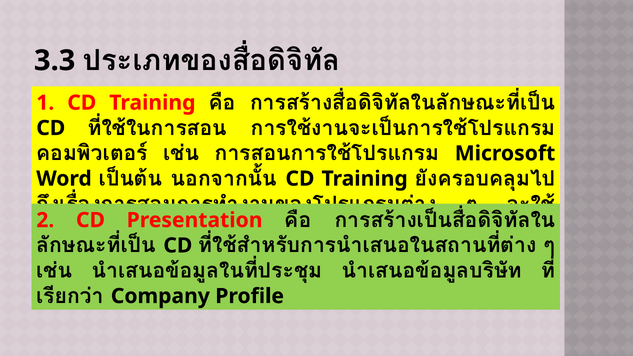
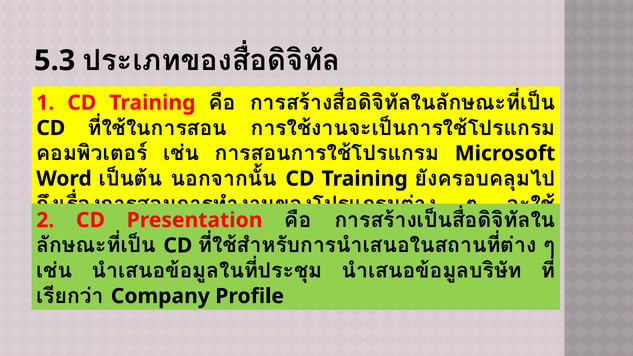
3.3: 3.3 -> 5.3 (55, 61)
